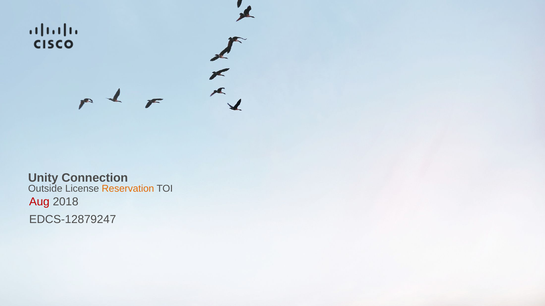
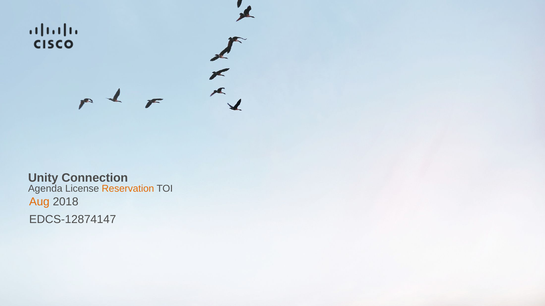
Outside: Outside -> Agenda (45, 189)
Aug colour: red -> orange (39, 202)
EDCS-12879247: EDCS-12879247 -> EDCS-12874147 (73, 220)
